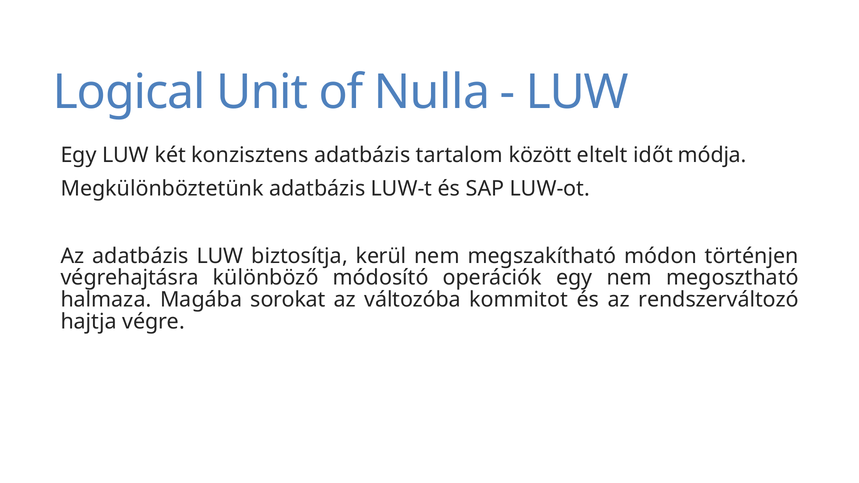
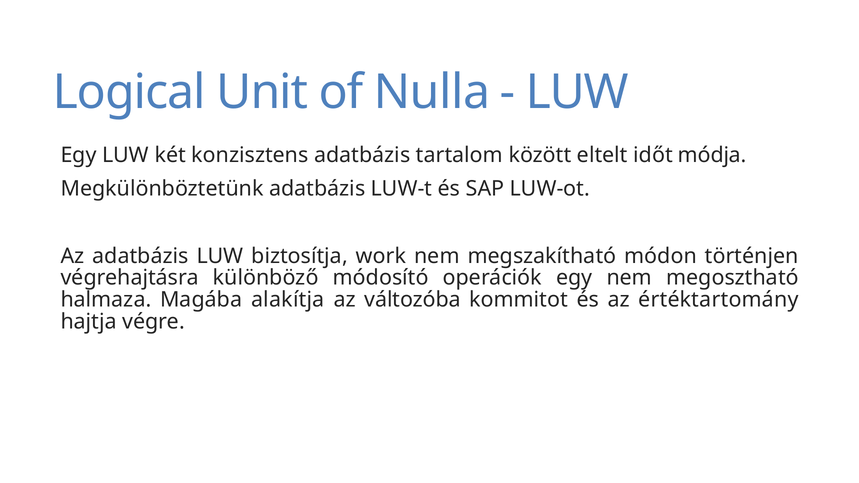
kerül: kerül -> work (381, 256)
sorokat: sorokat -> alakítja (288, 300)
rendszerváltozó: rendszerváltozó -> értéktartomány (718, 300)
